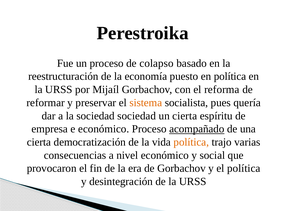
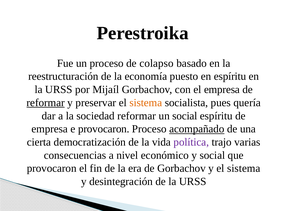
en política: política -> espíritu (230, 76)
el reforma: reforma -> empresa (222, 89)
reformar underline: none -> present (46, 103)
sociedad sociedad: sociedad -> reformar (137, 116)
un cierta: cierta -> social (185, 116)
e económico: económico -> provocaron (104, 129)
política colour: orange -> purple (191, 142)
y el política: política -> sistema (244, 168)
